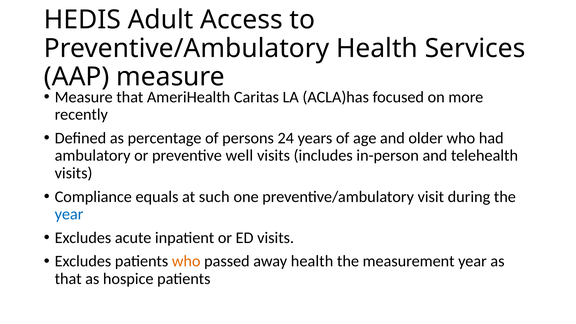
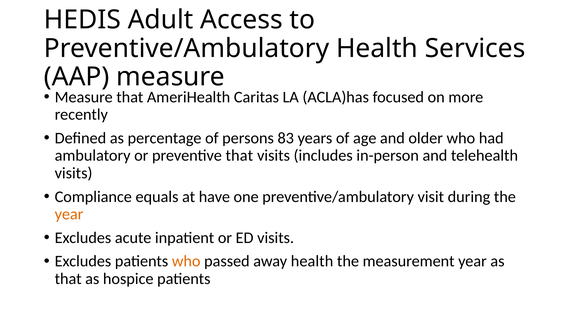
24: 24 -> 83 (286, 138)
preventive well: well -> that (239, 156)
such: such -> have (214, 197)
year colour: blue -> orange (69, 214)
